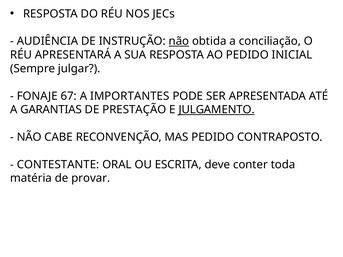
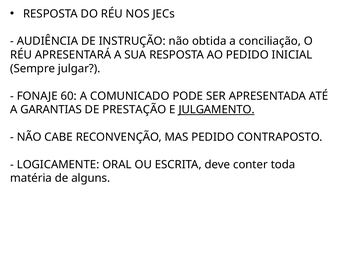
não underline: present -> none (179, 41)
67: 67 -> 60 (69, 96)
IMPORTANTES: IMPORTANTES -> COMUNICADO (130, 96)
CONTESTANTE: CONTESTANTE -> LOGICAMENTE (58, 165)
provar: provar -> alguns (91, 178)
